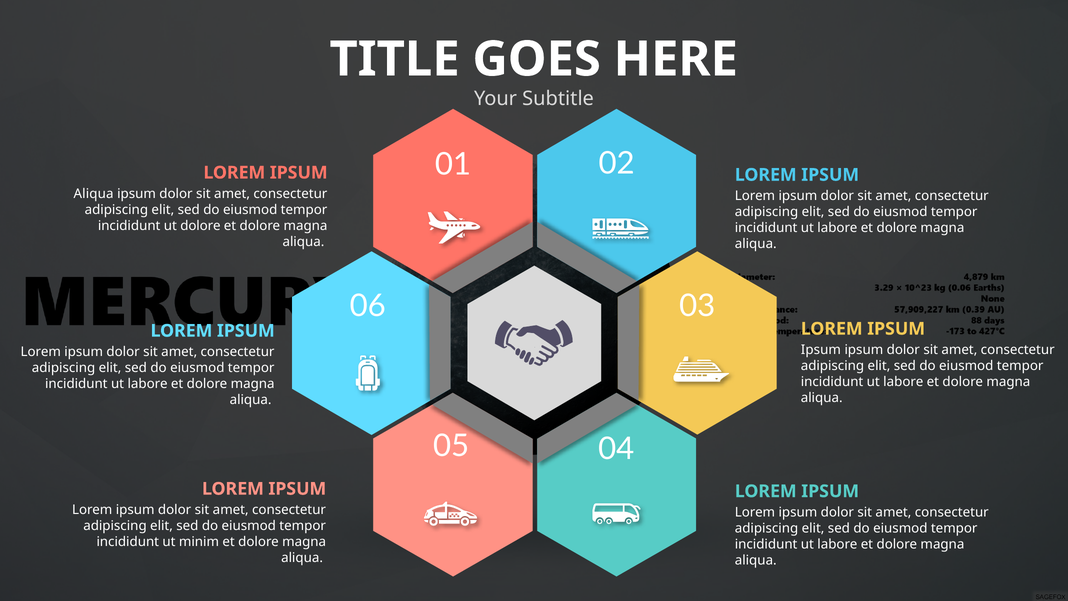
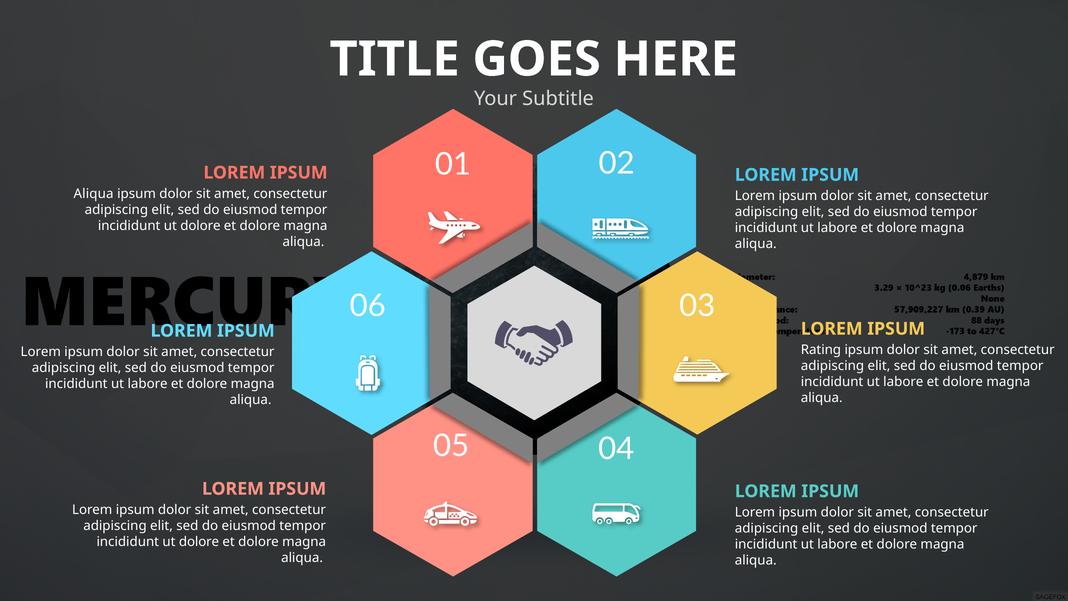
Ipsum: Ipsum -> Rating (821, 350)
minim: minim -> dolore (199, 542)
